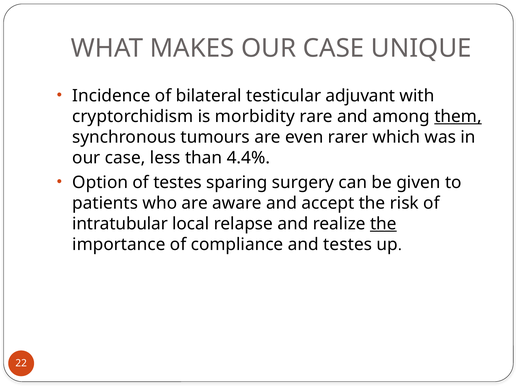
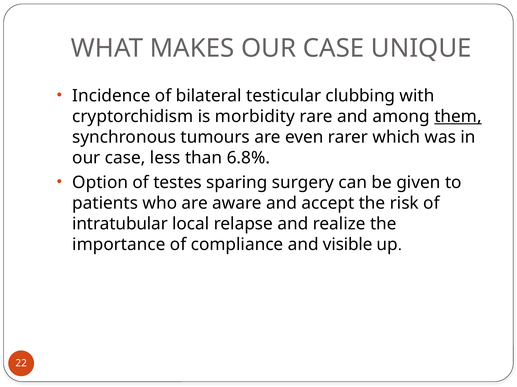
adjuvant: adjuvant -> clubbing (360, 96)
4.4%: 4.4% -> 6.8% (248, 158)
the underline: present -> none (383, 224)
and testes: testes -> visible (348, 245)
